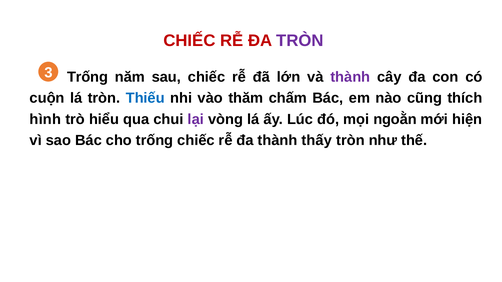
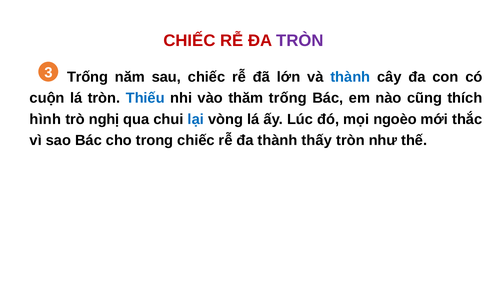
thành colour: purple -> blue (350, 77)
thăm chấm: chấm -> trống (288, 98)
hiểu: hiểu -> nghị (104, 119)
lại colour: purple -> blue (196, 119)
ngoằn: ngoằn -> ngoèo (395, 119)
hiện: hiện -> thắc (467, 119)
cho trống: trống -> trong (155, 140)
